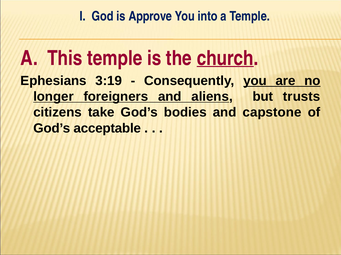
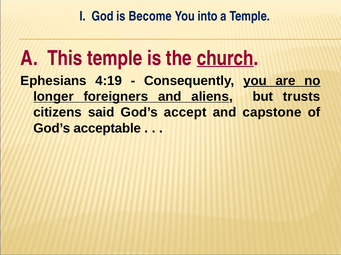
Approve: Approve -> Become (150, 16)
3:19: 3:19 -> 4:19 (109, 81)
take: take -> said (101, 113)
bodies: bodies -> accept (185, 113)
